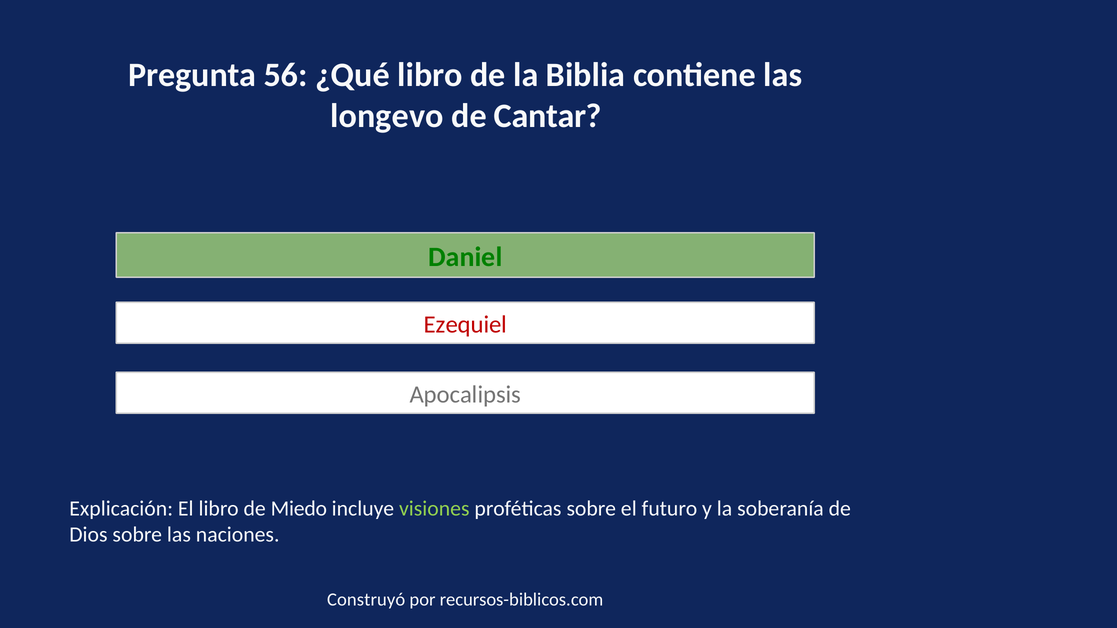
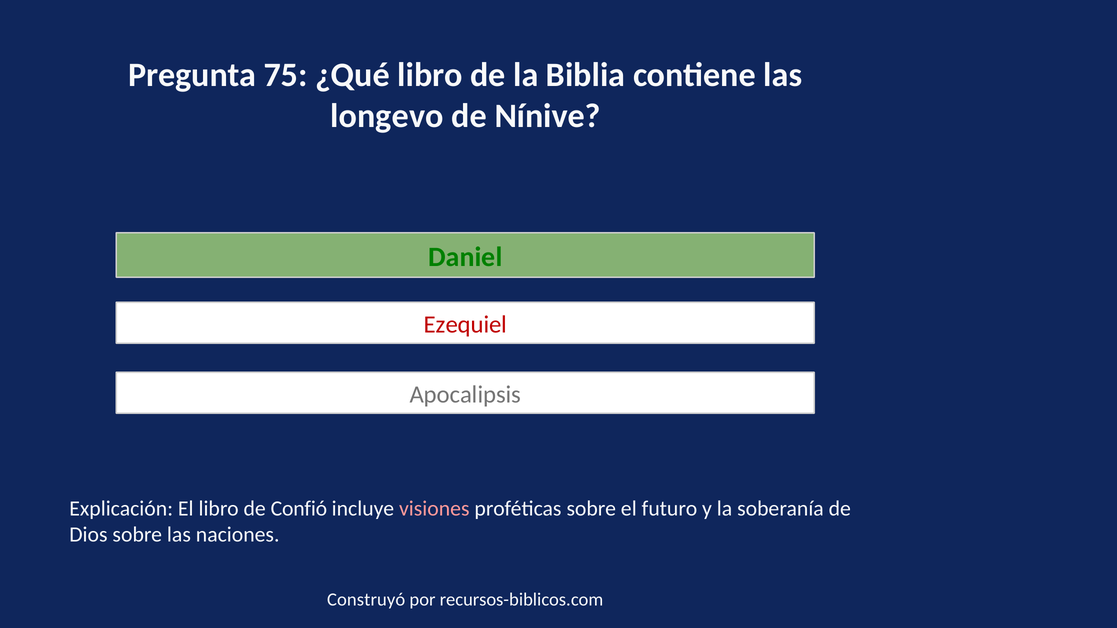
56: 56 -> 75 (286, 75)
Cantar: Cantar -> Nínive (548, 116)
Miedo: Miedo -> Confió (299, 509)
visiones colour: light green -> pink (434, 509)
